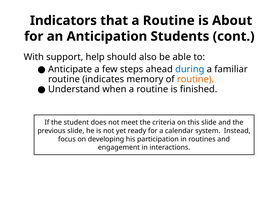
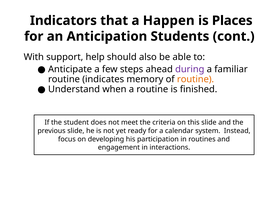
that a Routine: Routine -> Happen (169, 21)
About: About -> Places (232, 21)
during colour: blue -> purple (190, 69)
